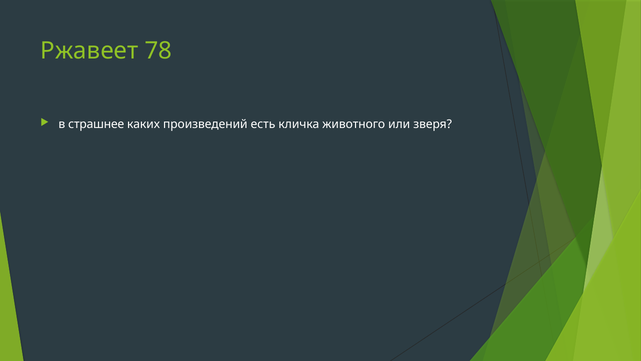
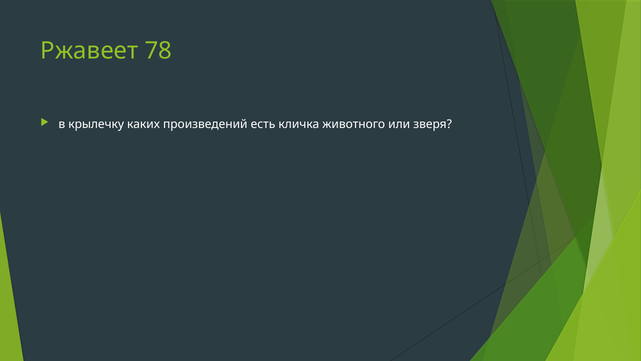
страшнее: страшнее -> крылечку (96, 124)
